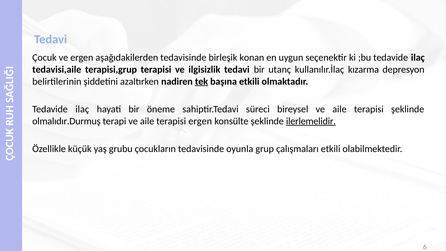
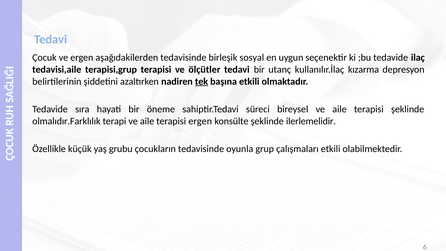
konan: konan -> sosyal (252, 58)
ilgisizlik: ilgisizlik -> ölçütler (204, 70)
ilaç: ilaç -> sıra (82, 109)
olmalıdır.Durmuş: olmalıdır.Durmuş -> olmalıdır.Farklılık (66, 121)
ilerlemelidir underline: present -> none (311, 121)
